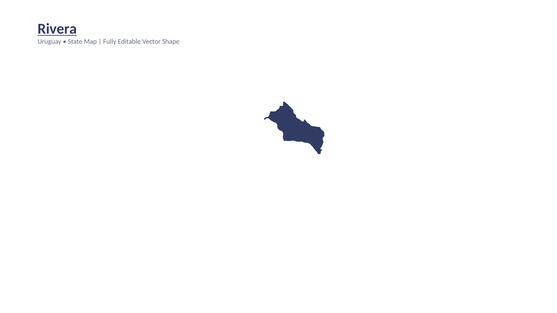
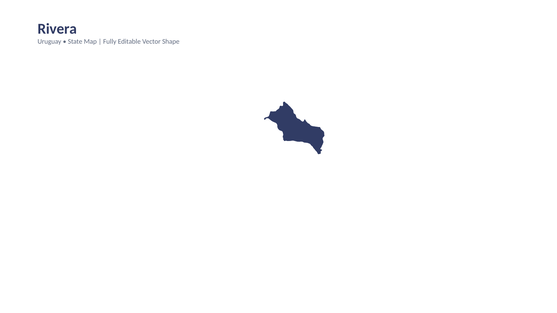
Rivera underline: present -> none (57, 29)
